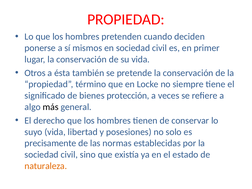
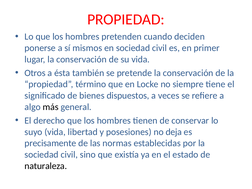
protección: protección -> dispuestos (128, 96)
solo: solo -> deja (174, 132)
naturaleza colour: orange -> black (46, 166)
